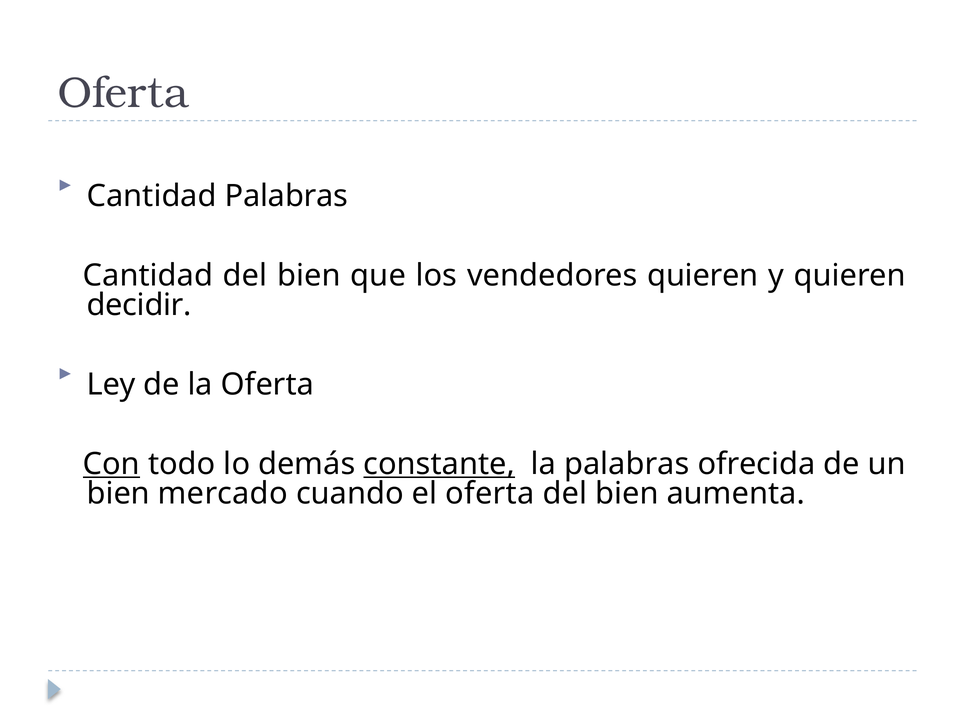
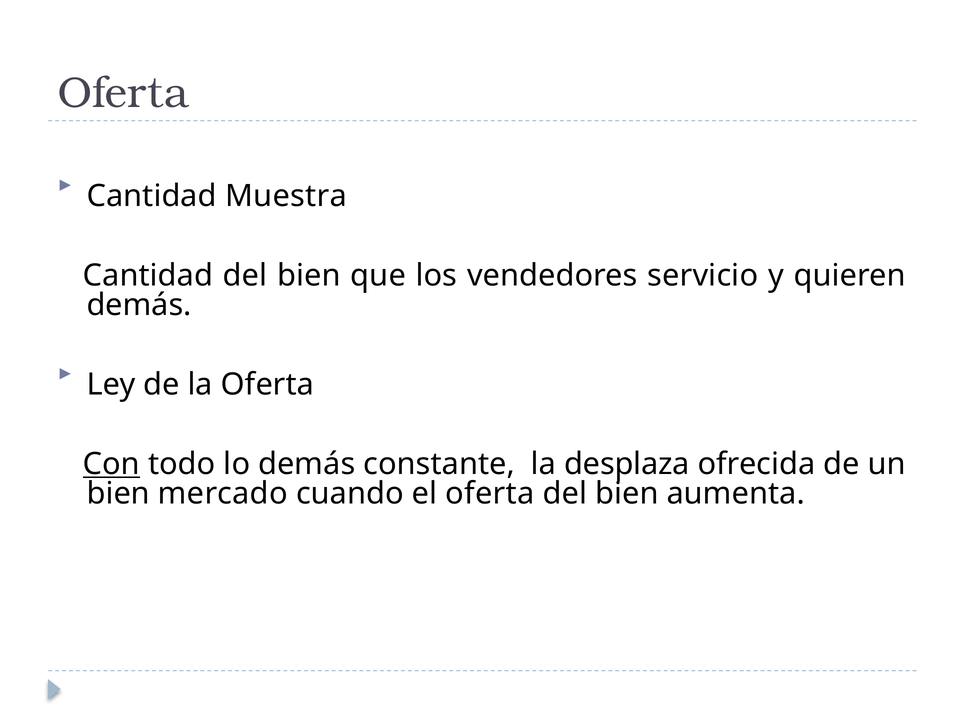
Cantidad Palabras: Palabras -> Muestra (286, 196)
vendedores quieren: quieren -> servicio (703, 276)
decidir: decidir -> demás (139, 305)
constante underline: present -> none (439, 464)
la palabras: palabras -> desplaza (627, 464)
